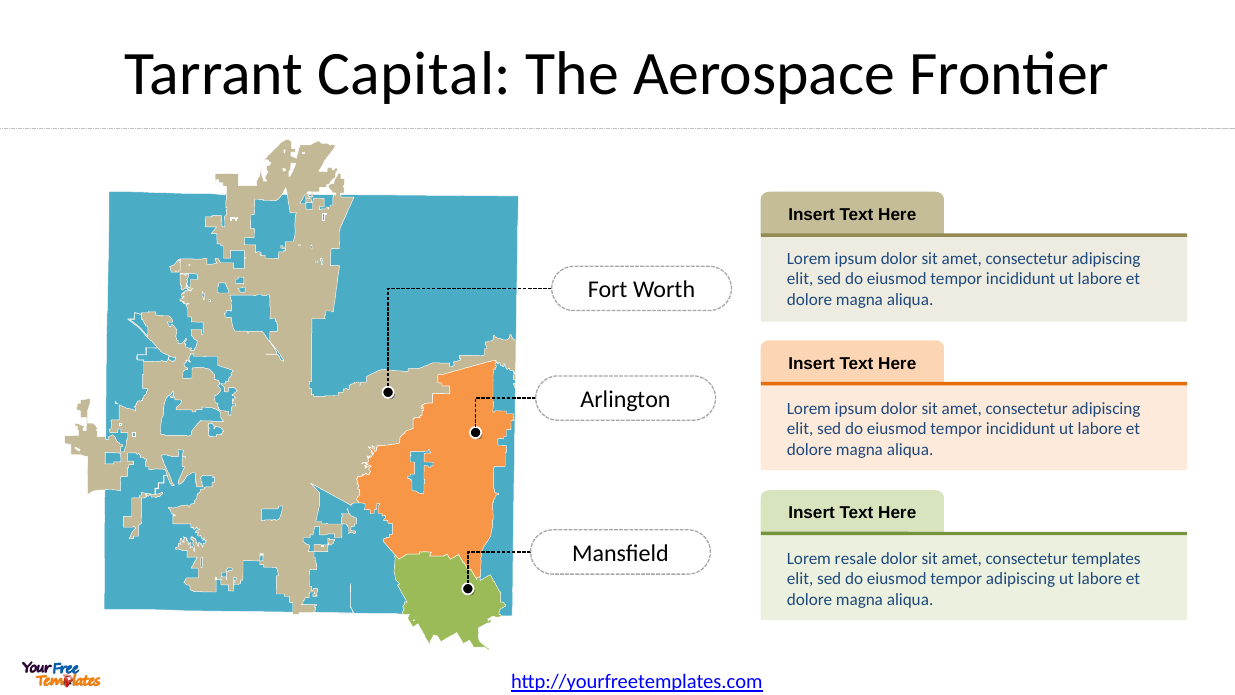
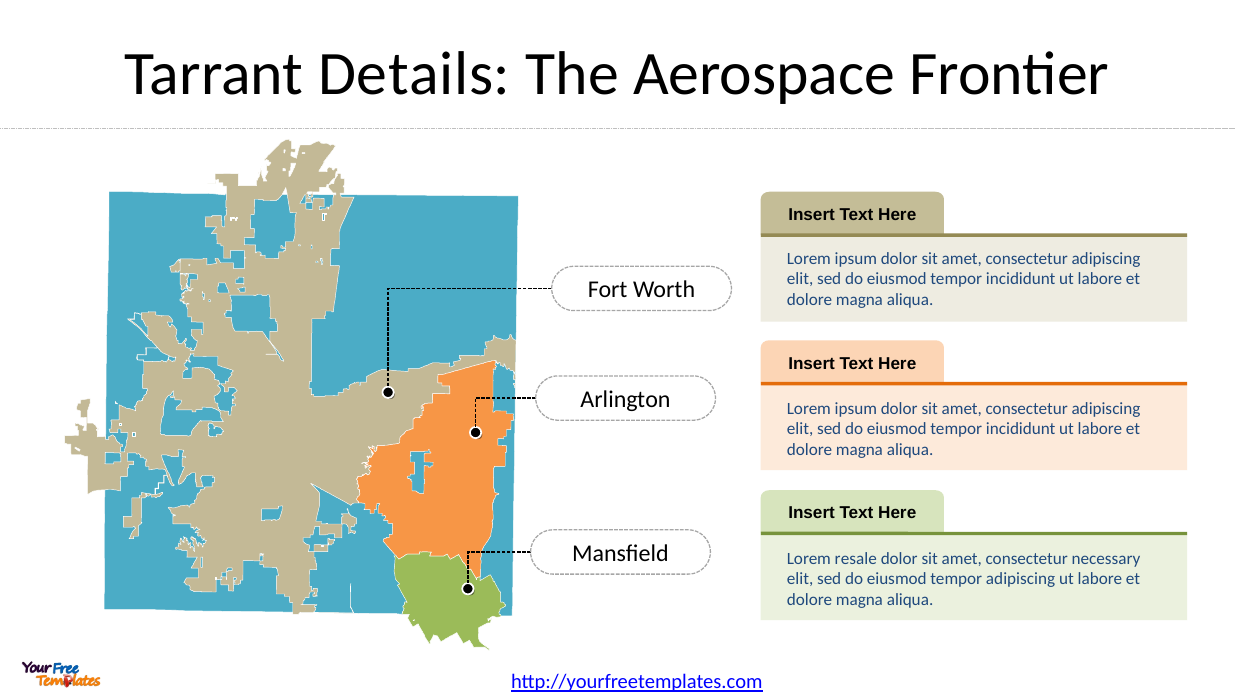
Capital: Capital -> Details (414, 74)
templates: templates -> necessary (1106, 558)
